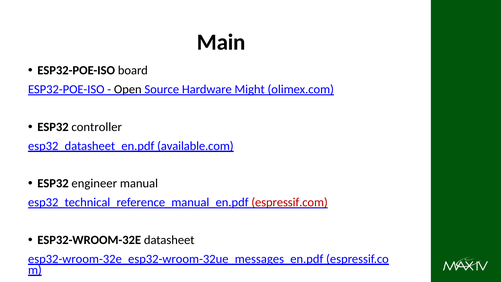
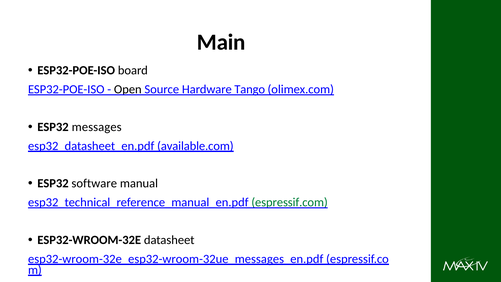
Might: Might -> Tango (250, 89)
controller: controller -> messages (97, 127)
engineer: engineer -> software (94, 183)
espressif.com colour: red -> green (290, 202)
